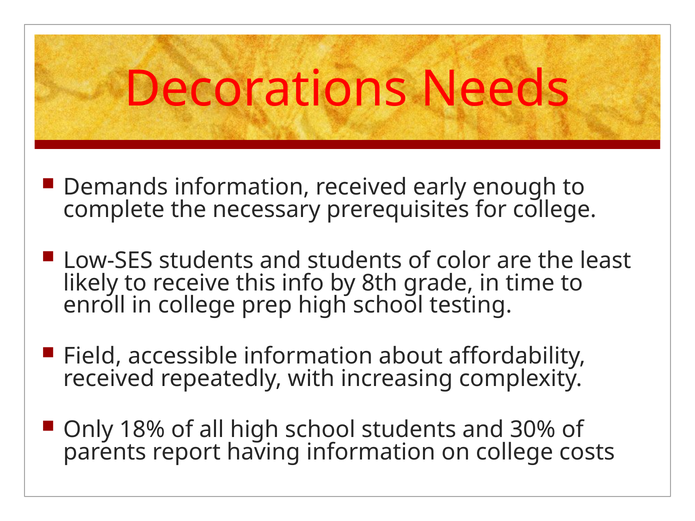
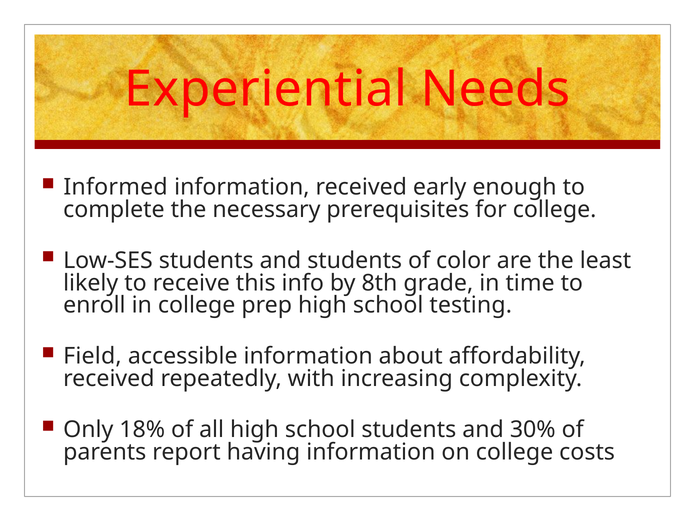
Decorations: Decorations -> Experiential (266, 89)
Demands: Demands -> Informed (116, 187)
